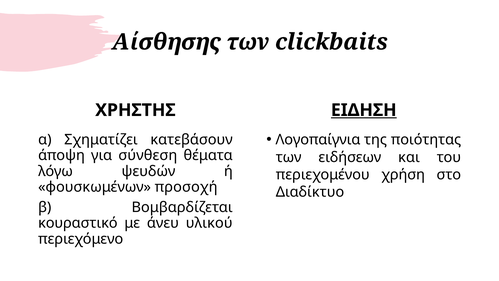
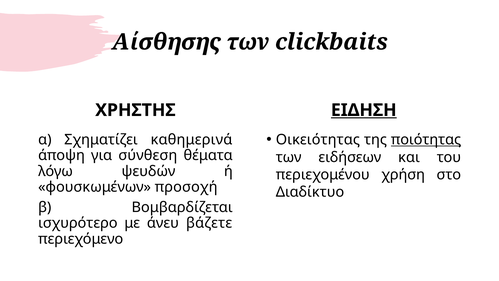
Λογοπαίγνια: Λογοπαίγνια -> Οικειότητας (318, 140)
ποιότητας underline: none -> present (426, 140)
κατεβάσουν: κατεβάσουν -> καθημερινά (191, 140)
κουραστικό: κουραστικό -> ισχυρότερο (78, 223)
υλικού: υλικού -> βάζετε (209, 223)
